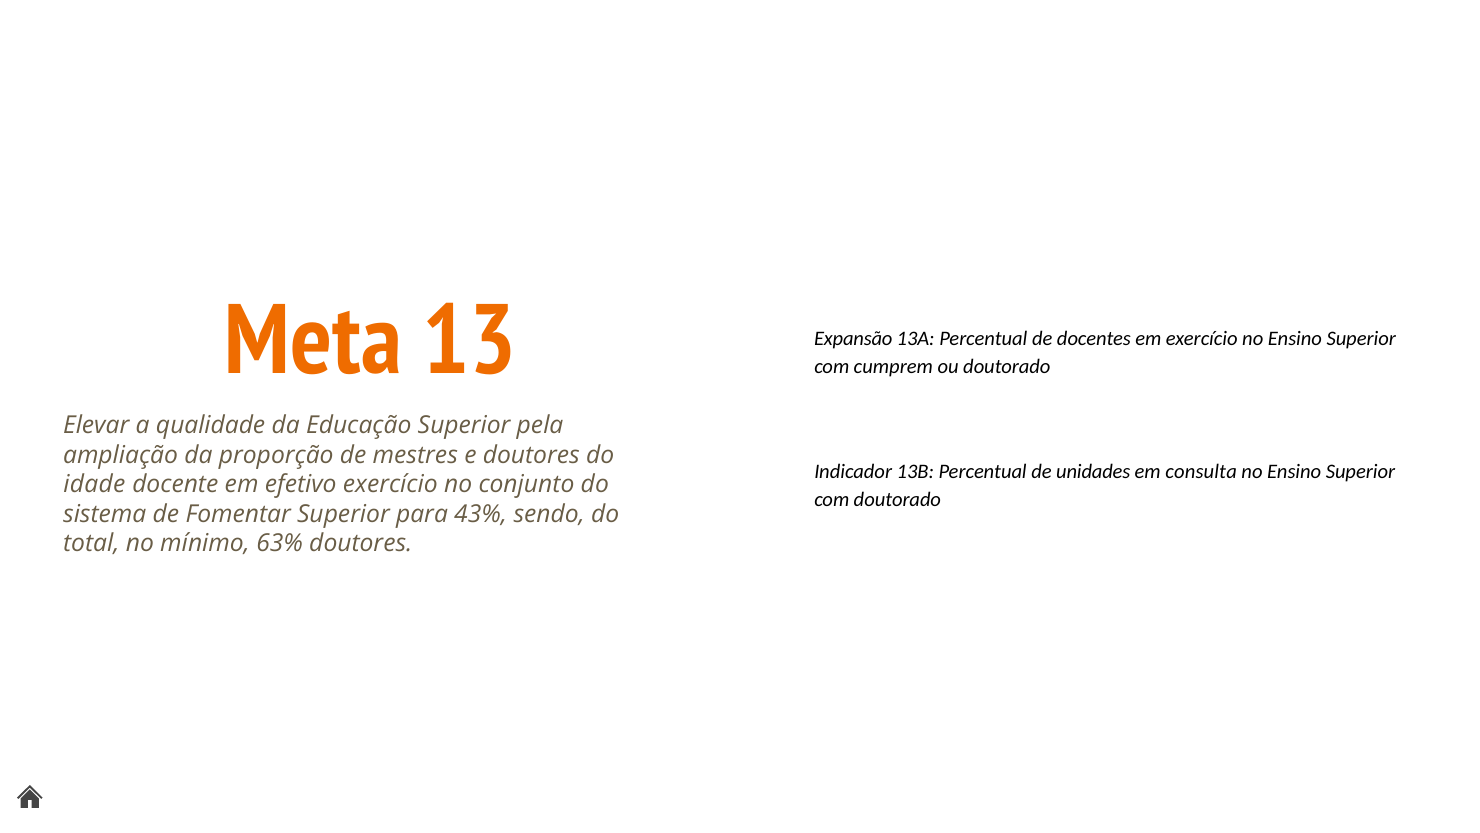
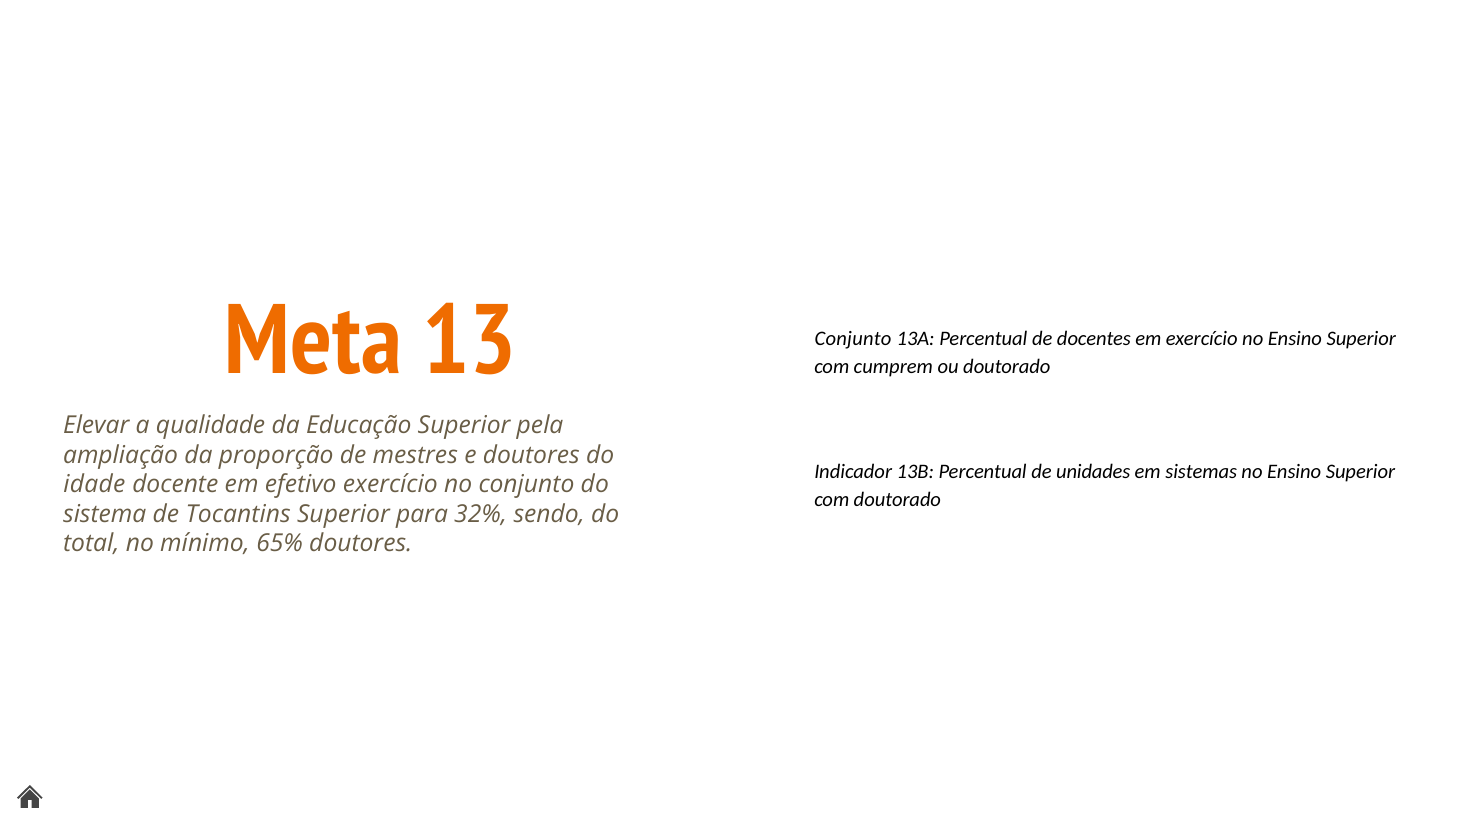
Expansão: Expansão -> Conjunto (853, 339)
consulta: consulta -> sistemas (1201, 472)
Fomentar: Fomentar -> Tocantins (238, 514)
43%: 43% -> 32% (481, 514)
63%: 63% -> 65% (280, 543)
